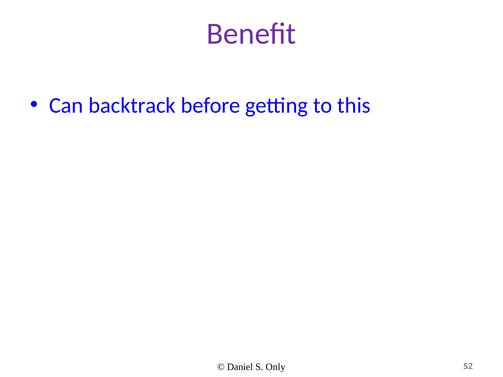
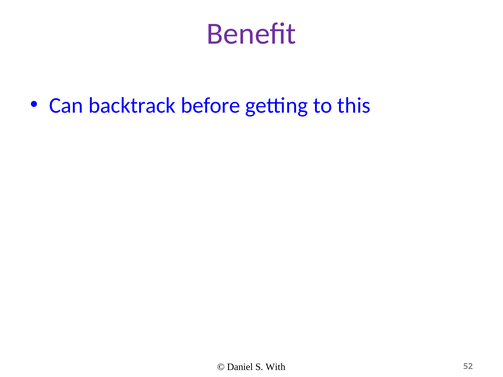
Only: Only -> With (276, 367)
